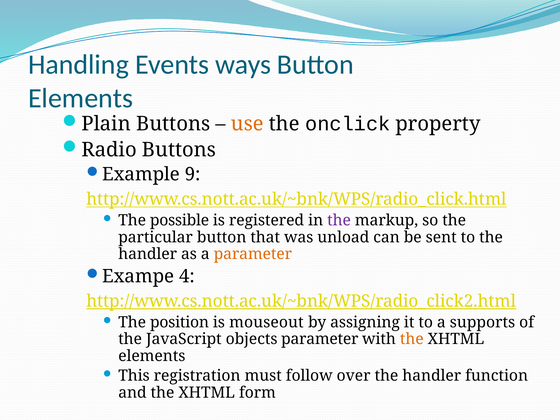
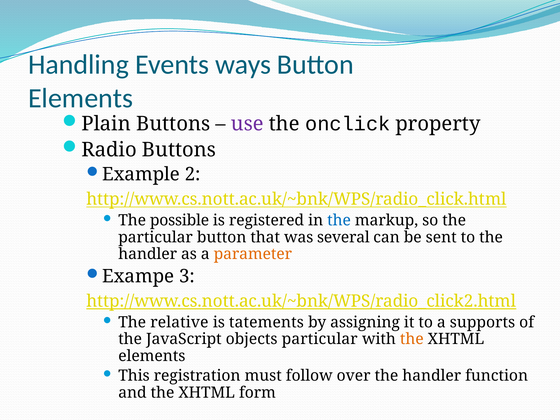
use colour: orange -> purple (247, 124)
9: 9 -> 2 (193, 174)
the colour: purple -> blue (339, 220)
unload: unload -> several (343, 237)
4: 4 -> 3 (187, 276)
position: position -> relative (179, 322)
mouseout: mouseout -> tatements (266, 322)
objects parameter: parameter -> particular (320, 339)
